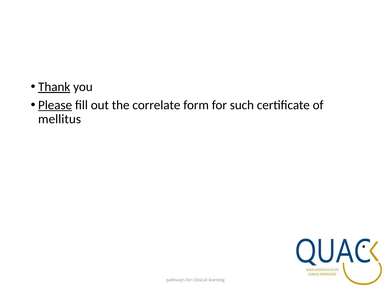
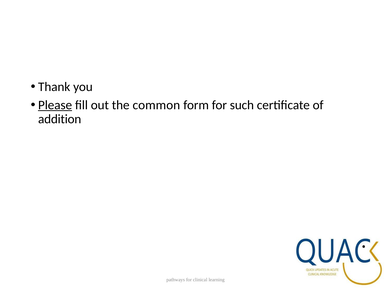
Thank underline: present -> none (54, 87)
correlate: correlate -> common (156, 105)
mellitus: mellitus -> addition (60, 119)
